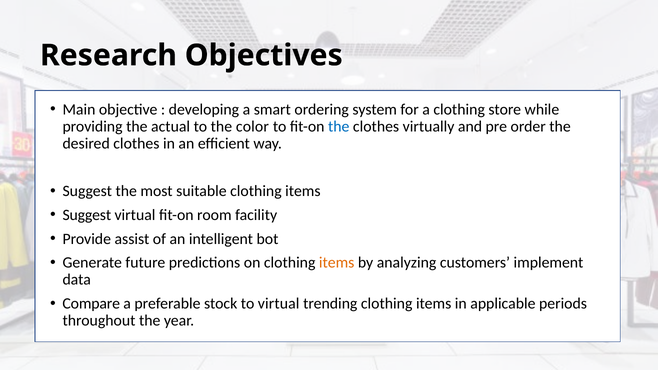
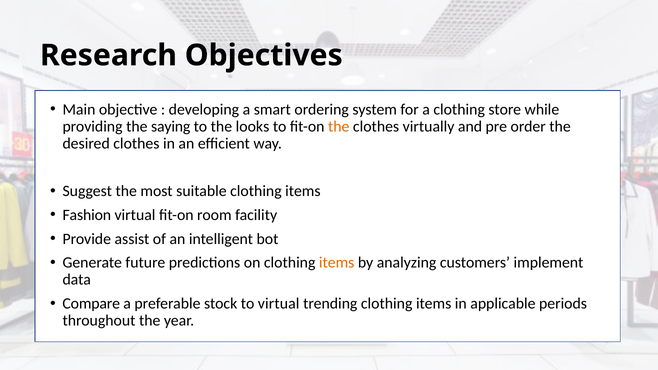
actual: actual -> saying (171, 126)
color: color -> looks (252, 126)
the colour: blue -> orange (339, 126)
Suggest: Suggest -> Fashion (87, 215)
